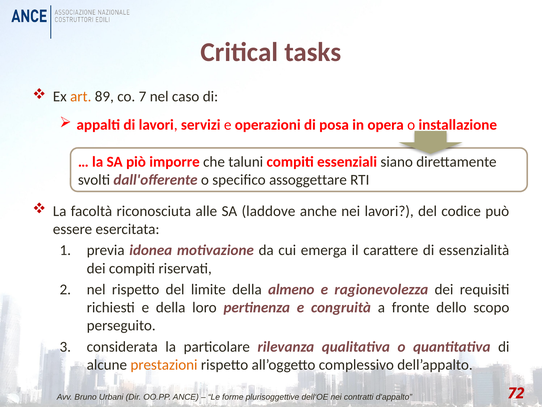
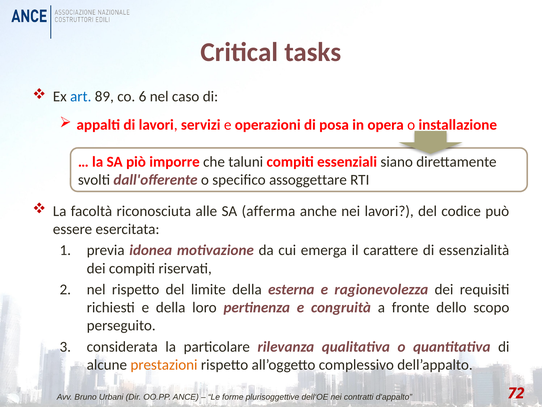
art colour: orange -> blue (81, 97)
7: 7 -> 6 (142, 97)
laddove: laddove -> afferma (268, 211)
almeno: almeno -> esterna (291, 289)
